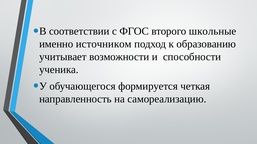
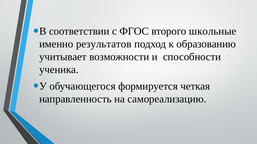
источником: источником -> результатов (104, 44)
